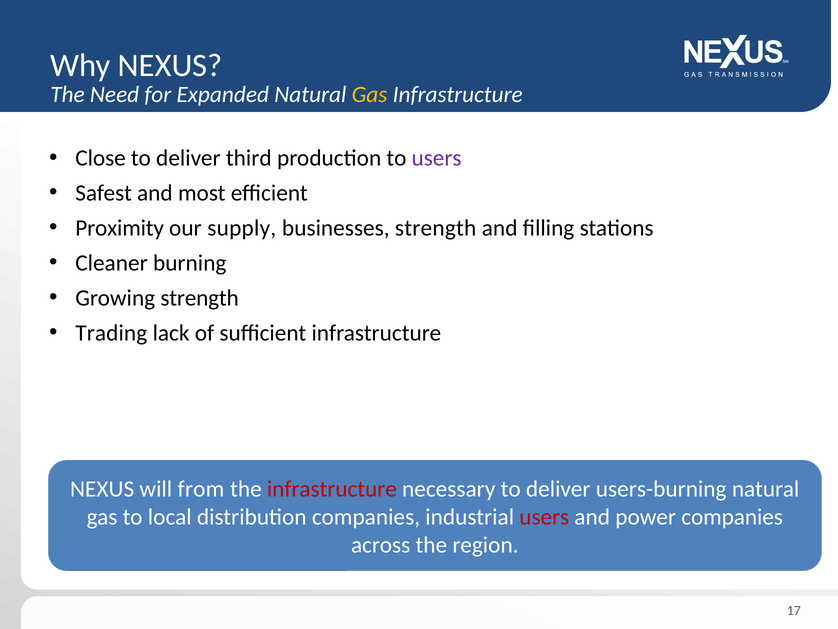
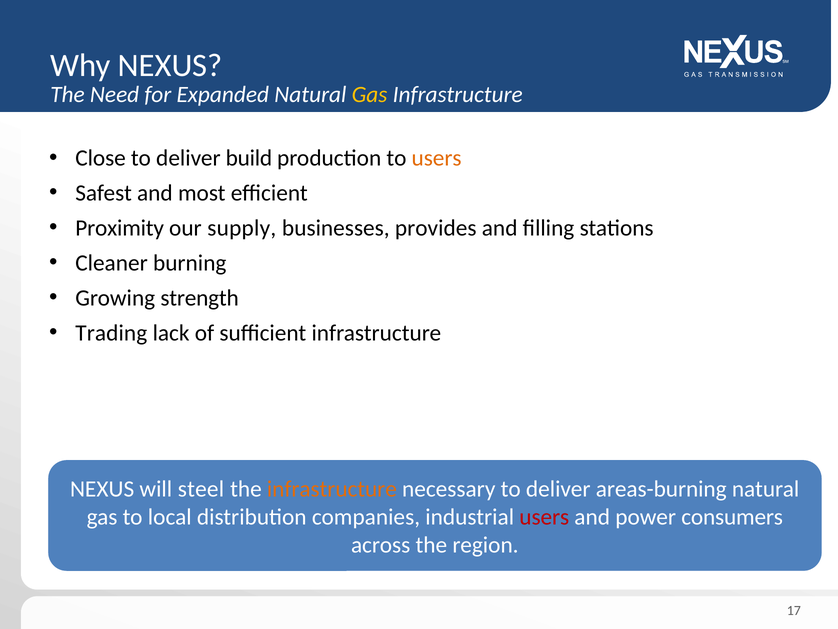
third: third -> build (249, 158)
users colour: purple -> orange (437, 158)
businesses strength: strength -> provides (436, 228)
from: from -> steel (201, 489)
infrastructure colour: red -> orange (332, 489)
users-burning: users-burning -> areas-burning (661, 489)
power companies: companies -> consumers (732, 517)
